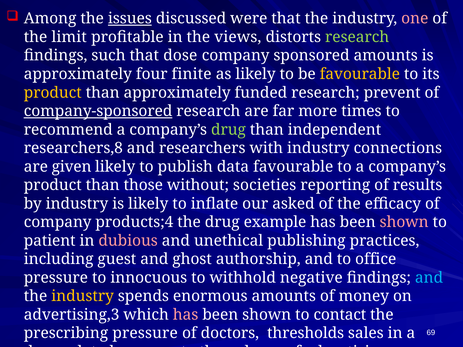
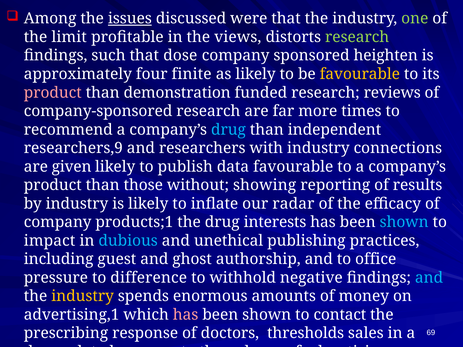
one colour: pink -> light green (415, 19)
sponsored amounts: amounts -> heighten (386, 56)
product colour: yellow -> pink (53, 93)
than approximately: approximately -> demonstration (177, 93)
prevent: prevent -> reviews (392, 93)
company-sponsored underline: present -> none (98, 111)
drug colour: light green -> light blue (228, 130)
researchers,8: researchers,8 -> researchers,9 (73, 148)
societies: societies -> showing (265, 185)
asked: asked -> radar (293, 204)
products;4: products;4 -> products;1 (134, 222)
example: example -> interests (275, 222)
shown colour: pink -> light blue (404, 222)
patient: patient -> impact (50, 241)
dubious colour: pink -> light blue (128, 241)
innocuous: innocuous -> difference (149, 278)
advertising,3: advertising,3 -> advertising,1 (72, 315)
prescribing pressure: pressure -> response (145, 333)
